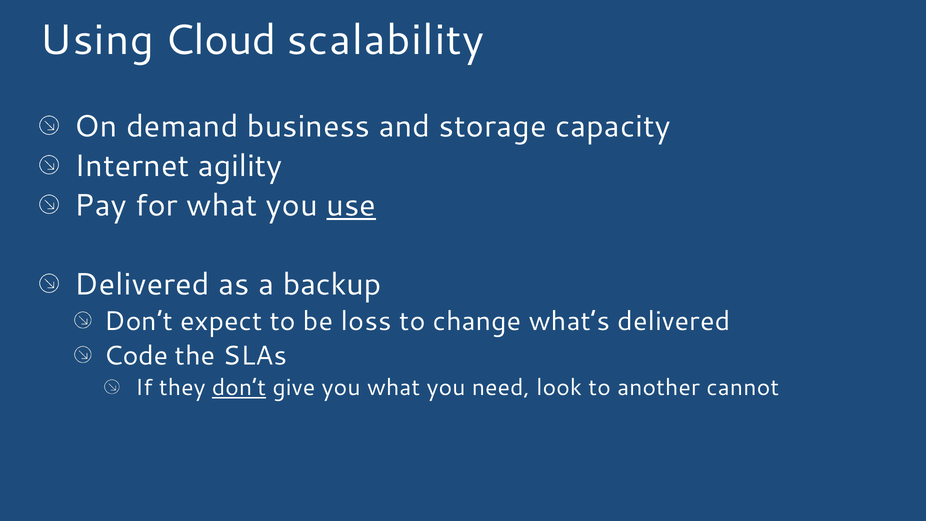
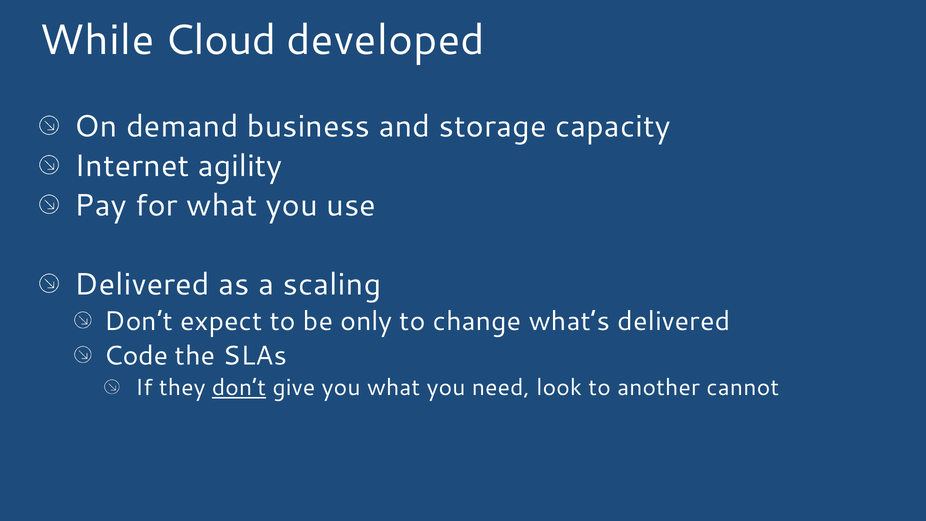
Using: Using -> While (97, 40)
scalability: scalability -> developed (386, 40)
use underline: present -> none (351, 206)
backup: backup -> scaling (332, 285)
loss: loss -> only (366, 321)
